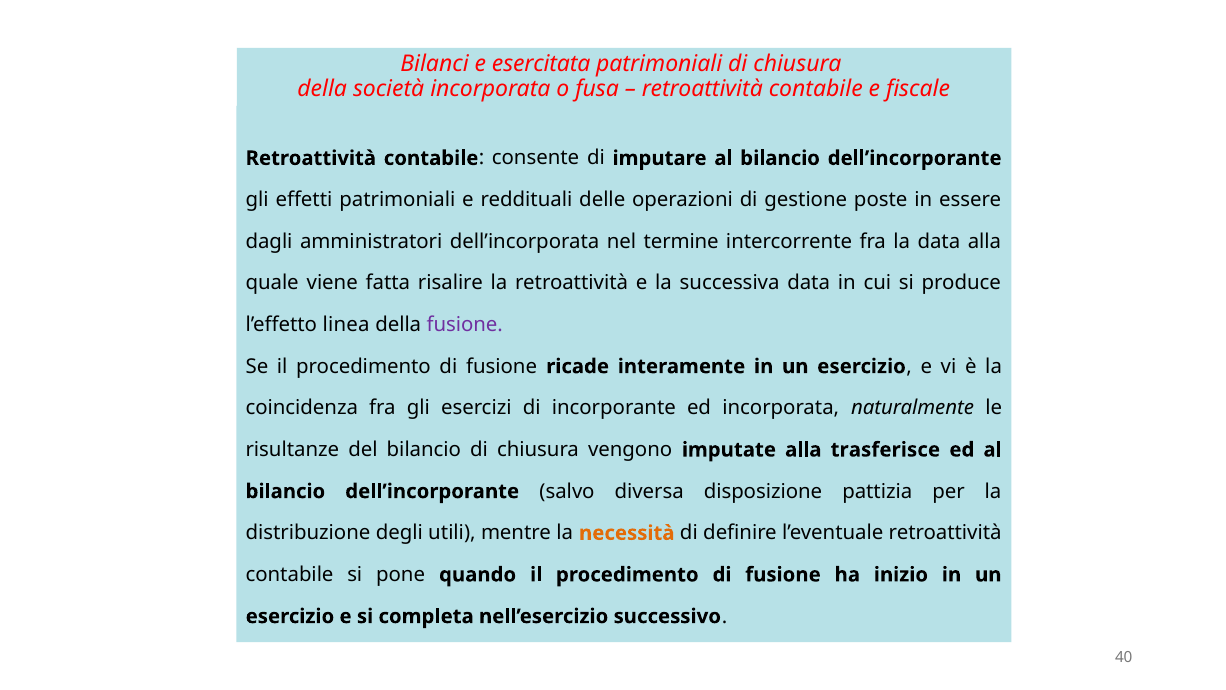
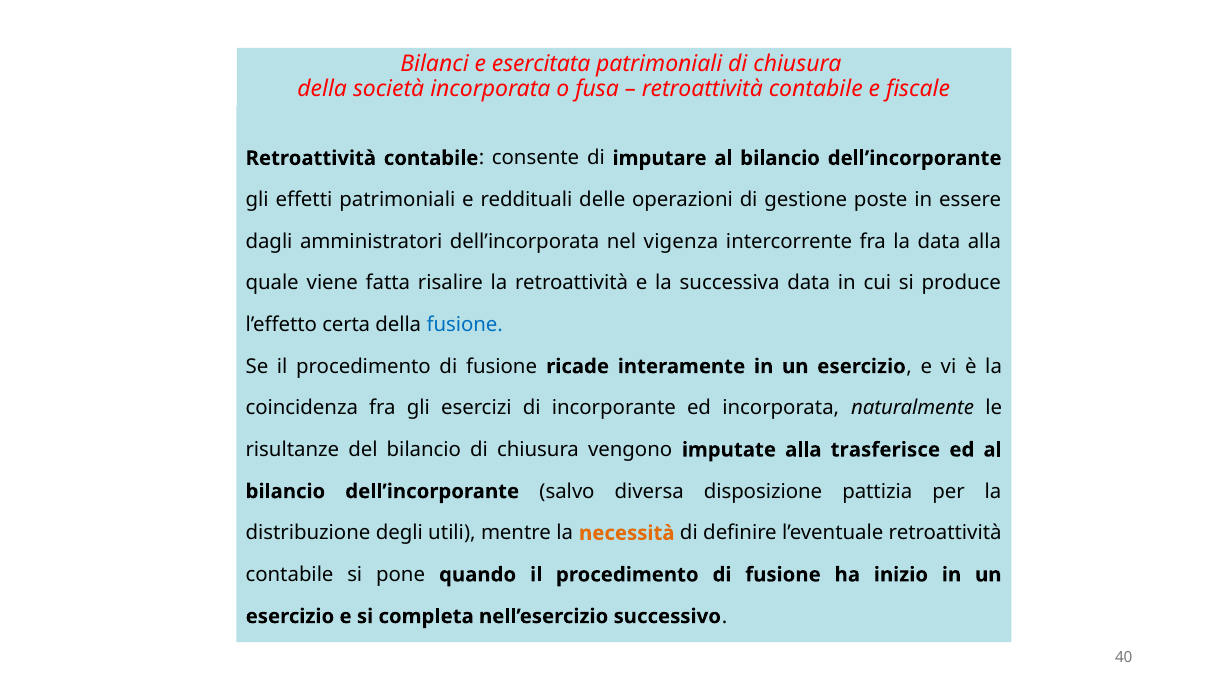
termine: termine -> vigenza (681, 241)
linea: linea -> certa (346, 325)
fusione colour: purple -> blue (465, 325)
